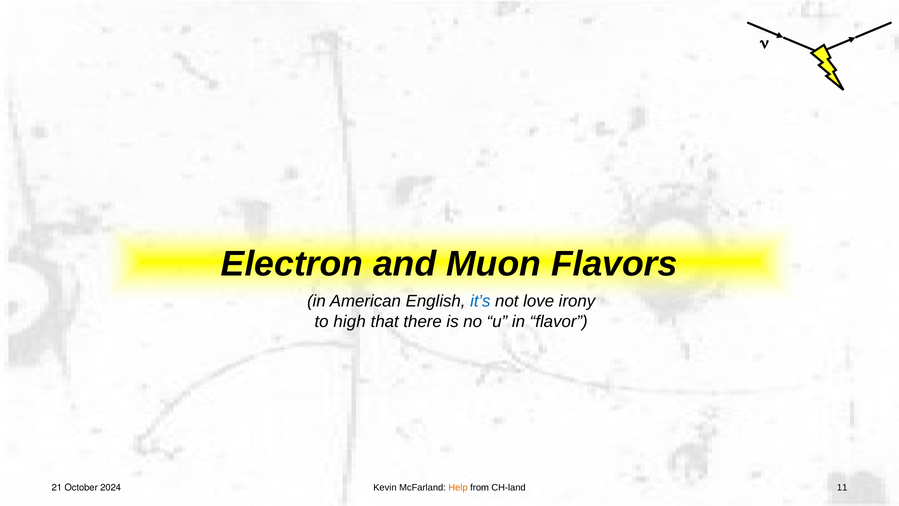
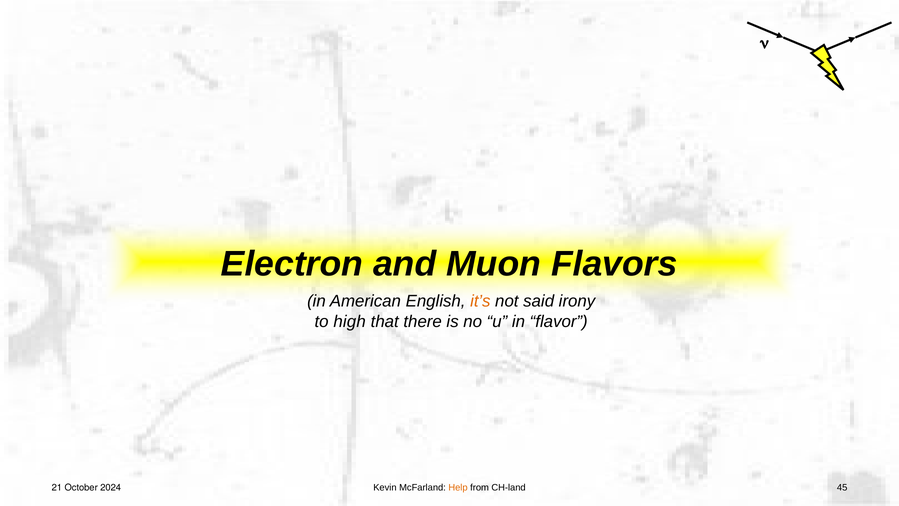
it’s colour: blue -> orange (480, 301)
love: love -> said (539, 301)
11: 11 -> 45 (842, 487)
